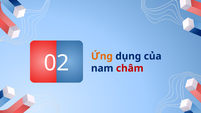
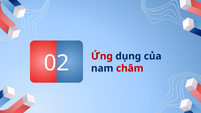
Ứng colour: orange -> red (102, 56)
